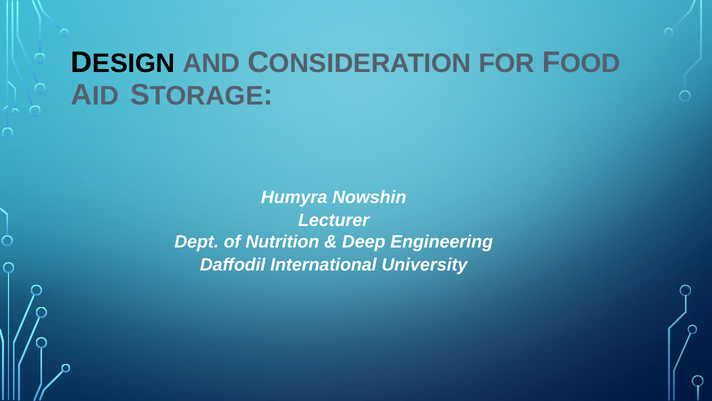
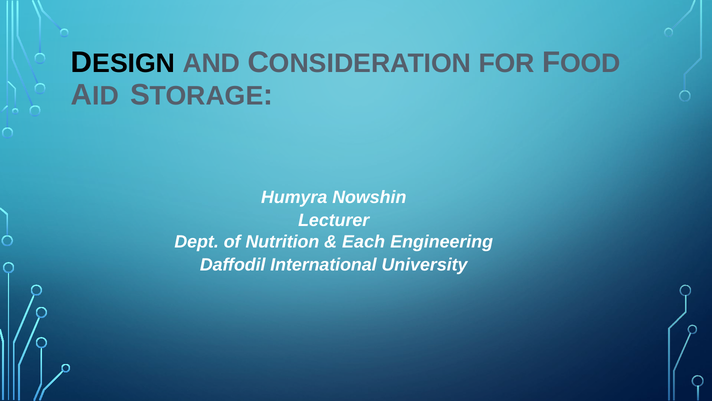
Deep: Deep -> Each (364, 242)
